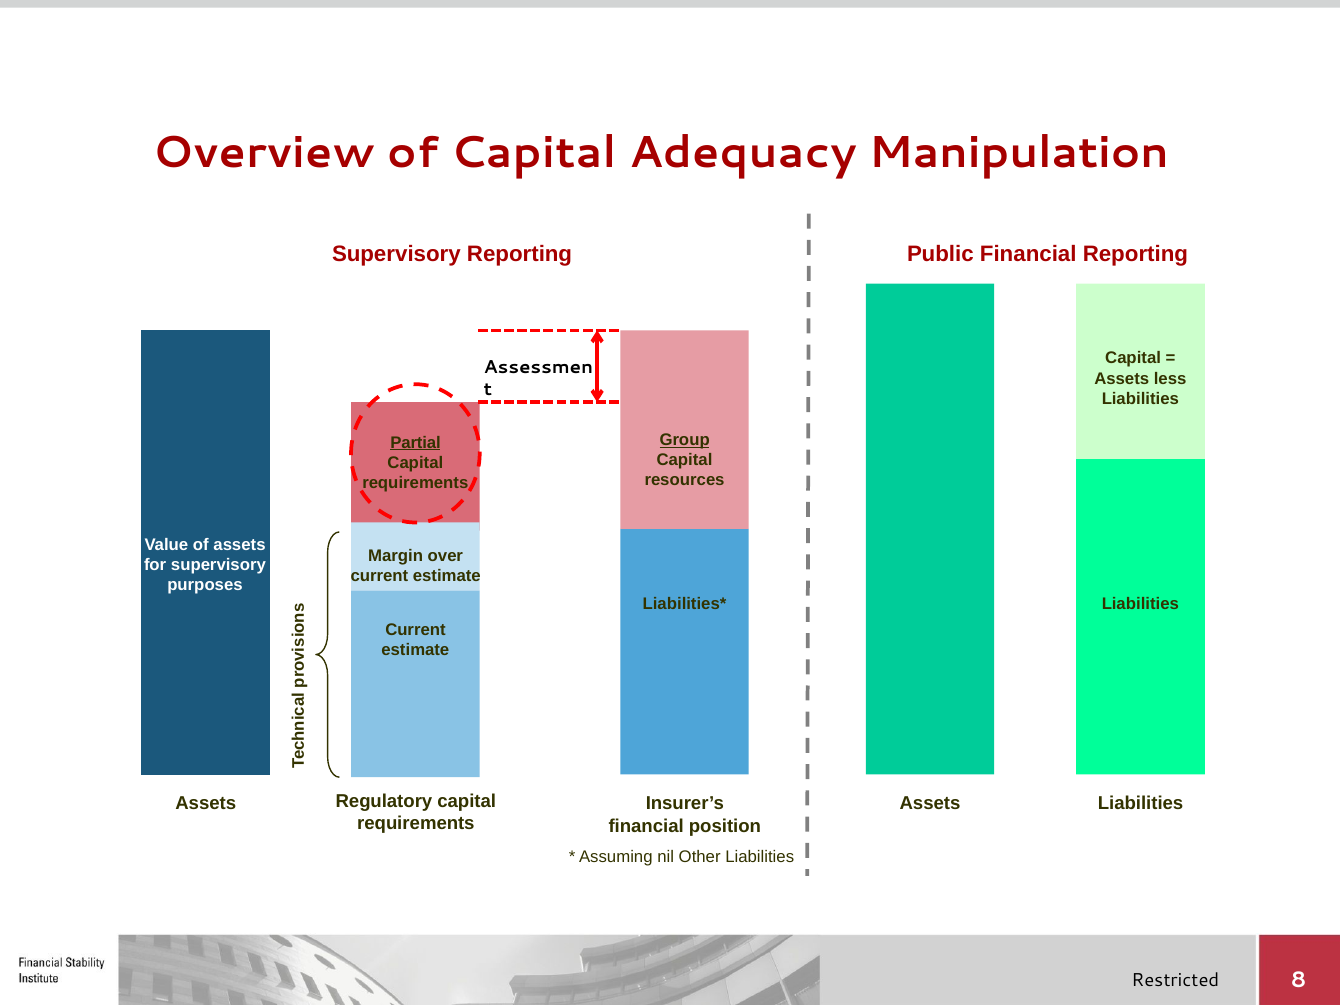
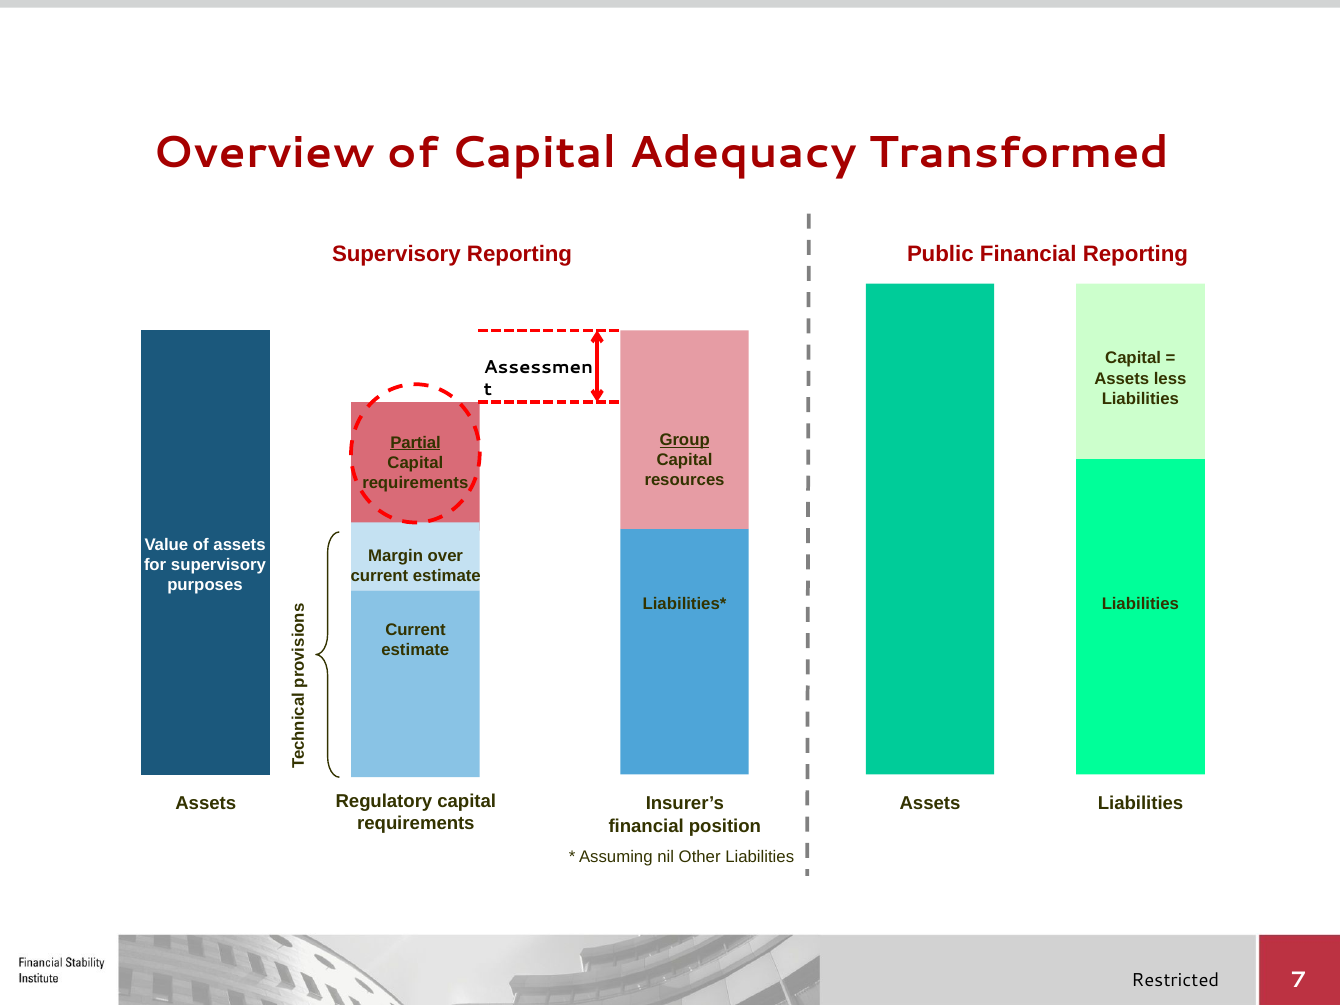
Manipulation: Manipulation -> Transformed (1019, 153)
8: 8 -> 7 (1299, 980)
